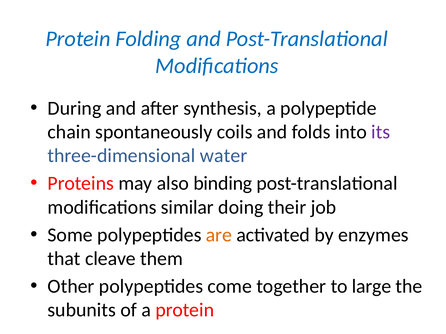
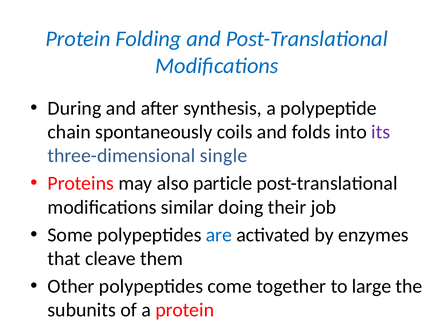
water: water -> single (224, 156)
binding: binding -> particle (223, 184)
are colour: orange -> blue (219, 235)
